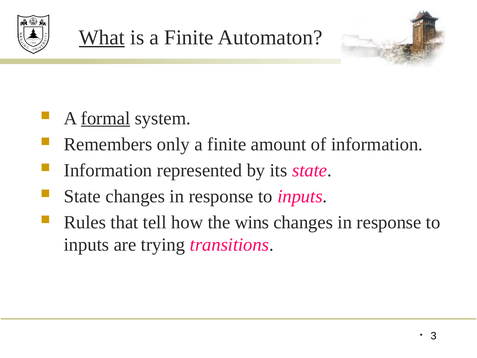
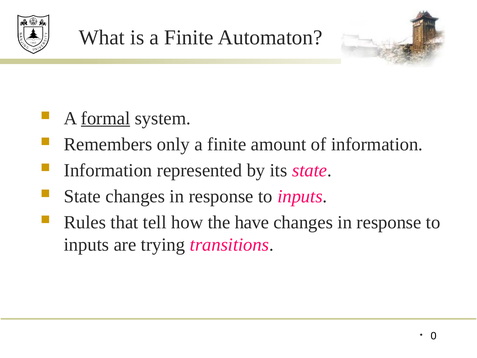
What underline: present -> none (102, 38)
wins: wins -> have (252, 222)
3: 3 -> 0 (434, 336)
